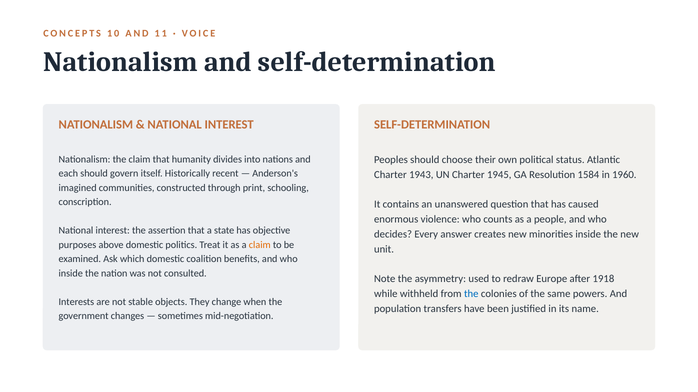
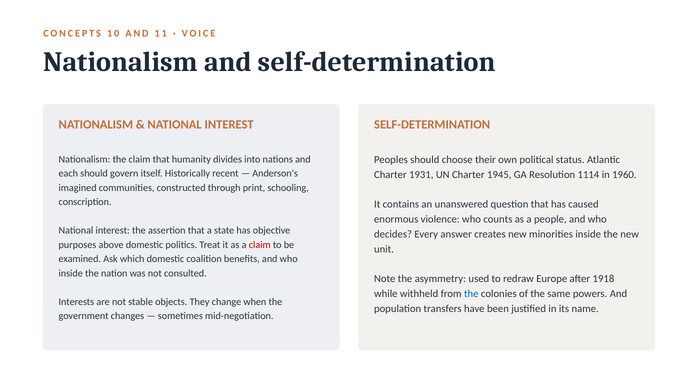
1943: 1943 -> 1931 (421, 175)
1584: 1584 -> 1114 (588, 175)
claim colour: orange -> red (260, 245)
